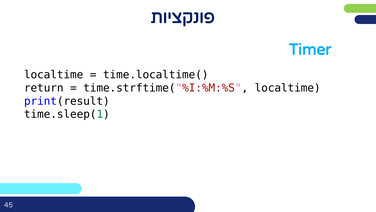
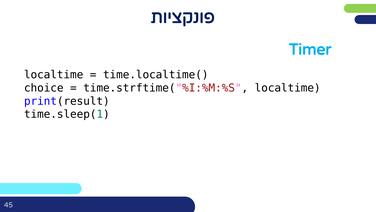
return: return -> choice (44, 88)
